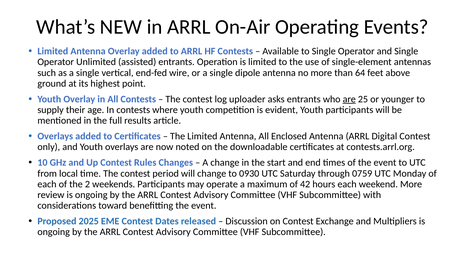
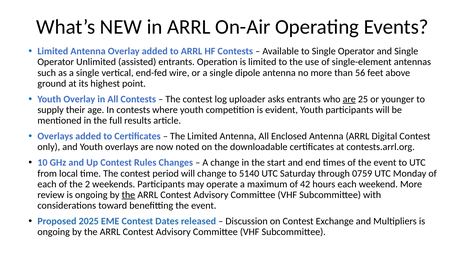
64: 64 -> 56 (360, 73)
0930: 0930 -> 5140 (249, 173)
the underline: none -> present (128, 195)
